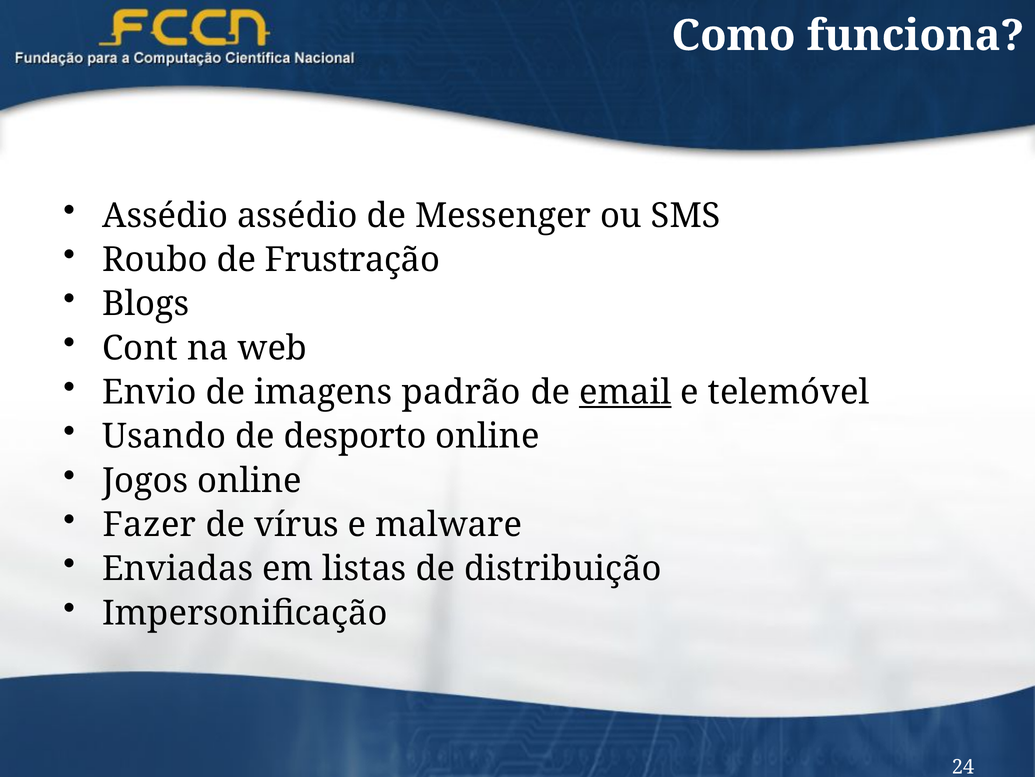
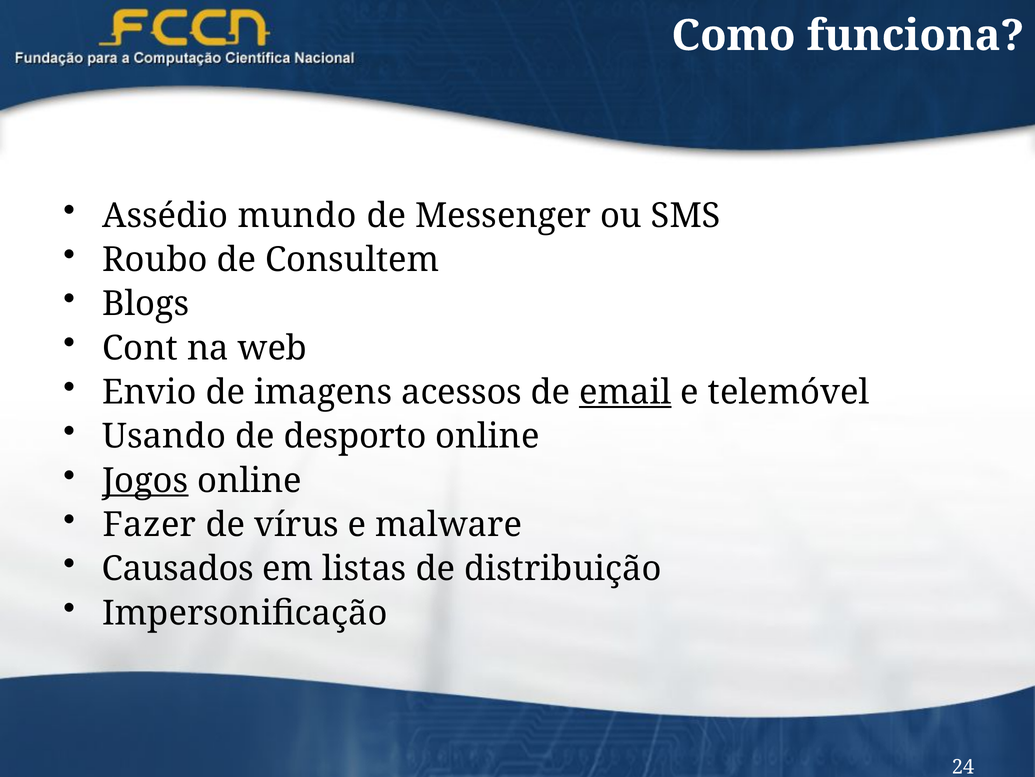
Assédio assédio: assédio -> mundo (297, 215)
Frustração: Frustração -> Consultem (352, 260)
padrão: padrão -> acessos (462, 392)
Jogos underline: none -> present (145, 480)
Enviadas: Enviadas -> Causados (178, 568)
